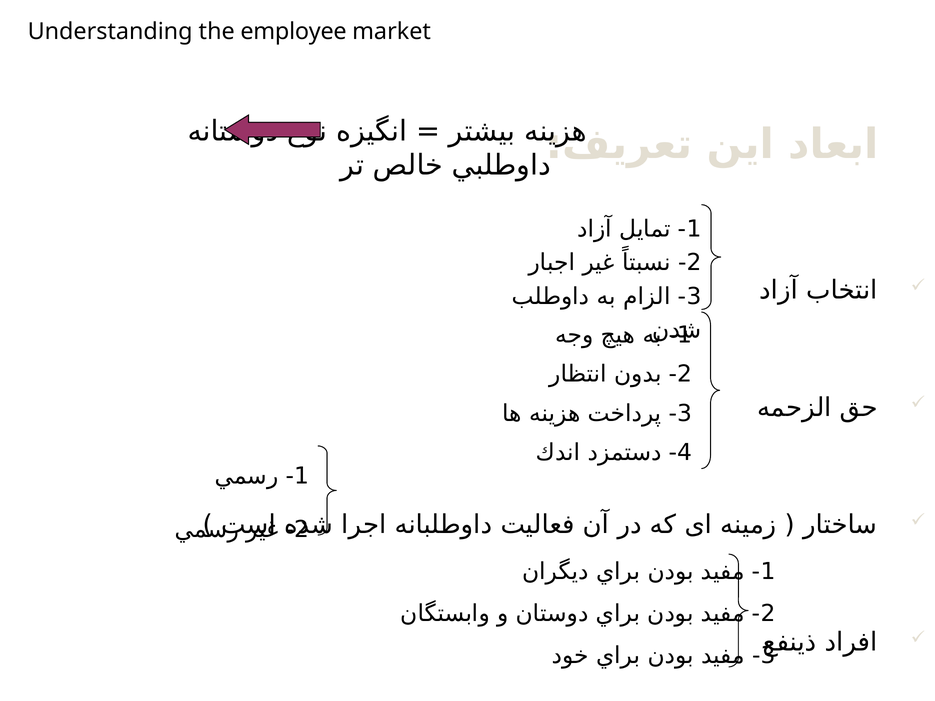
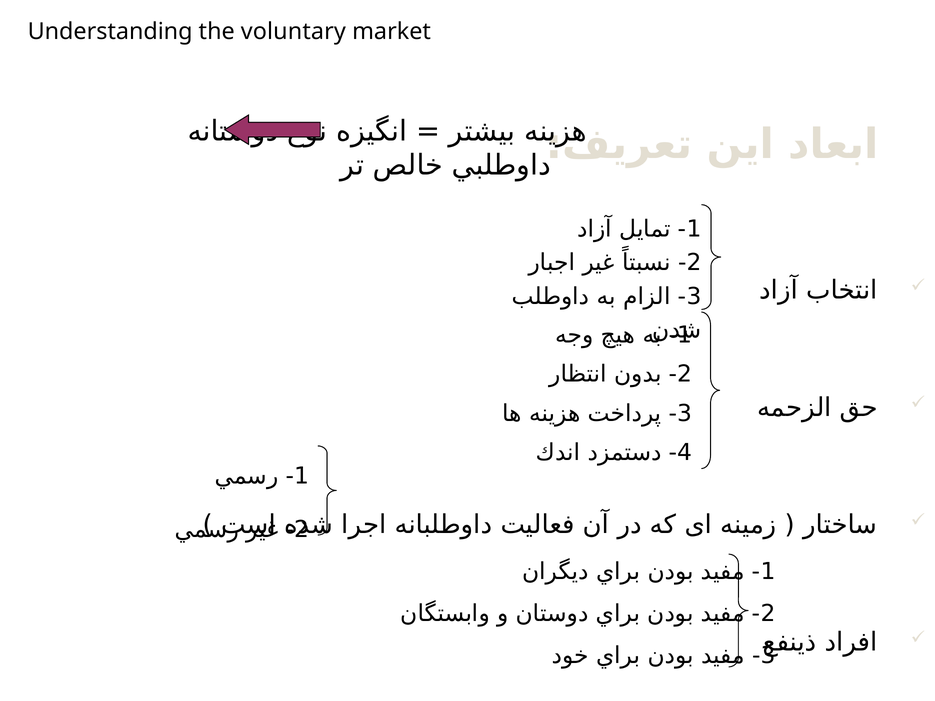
employee: employee -> voluntary (293, 31)
